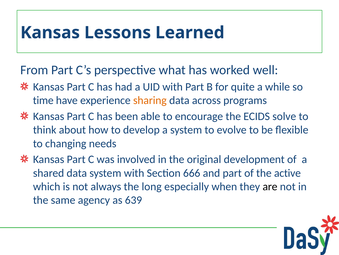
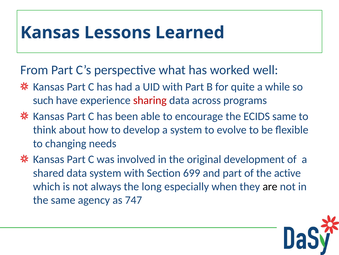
time: time -> such (43, 100)
sharing colour: orange -> red (150, 100)
ECIDS solve: solve -> same (284, 116)
666: 666 -> 699 (192, 173)
639: 639 -> 747 (133, 200)
